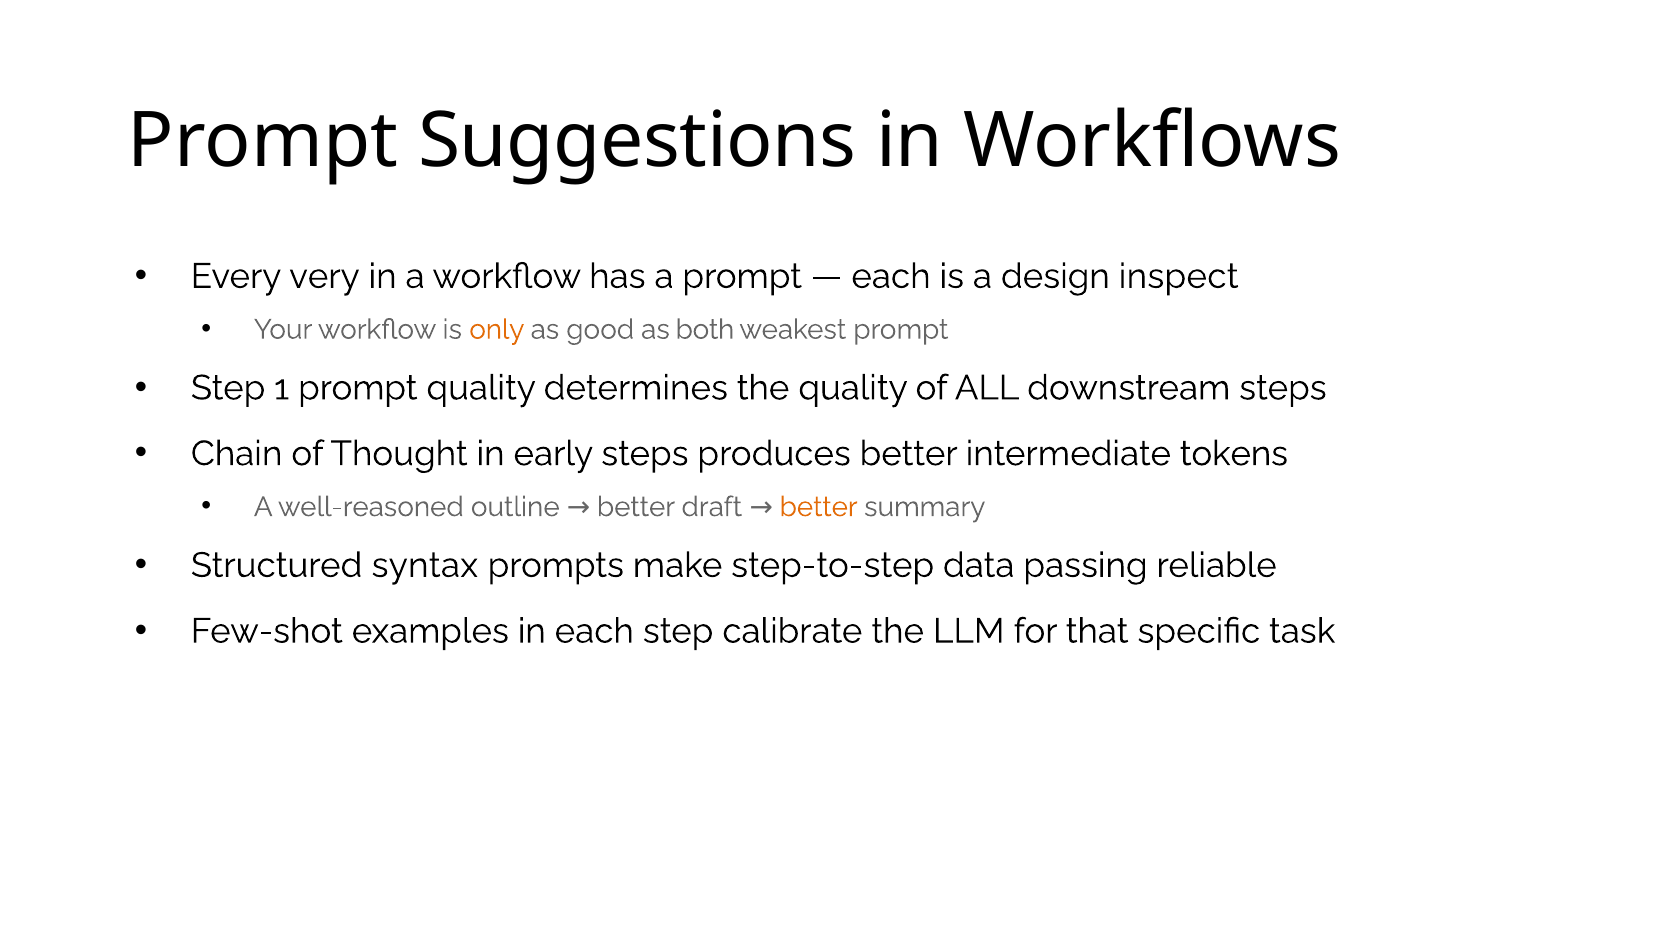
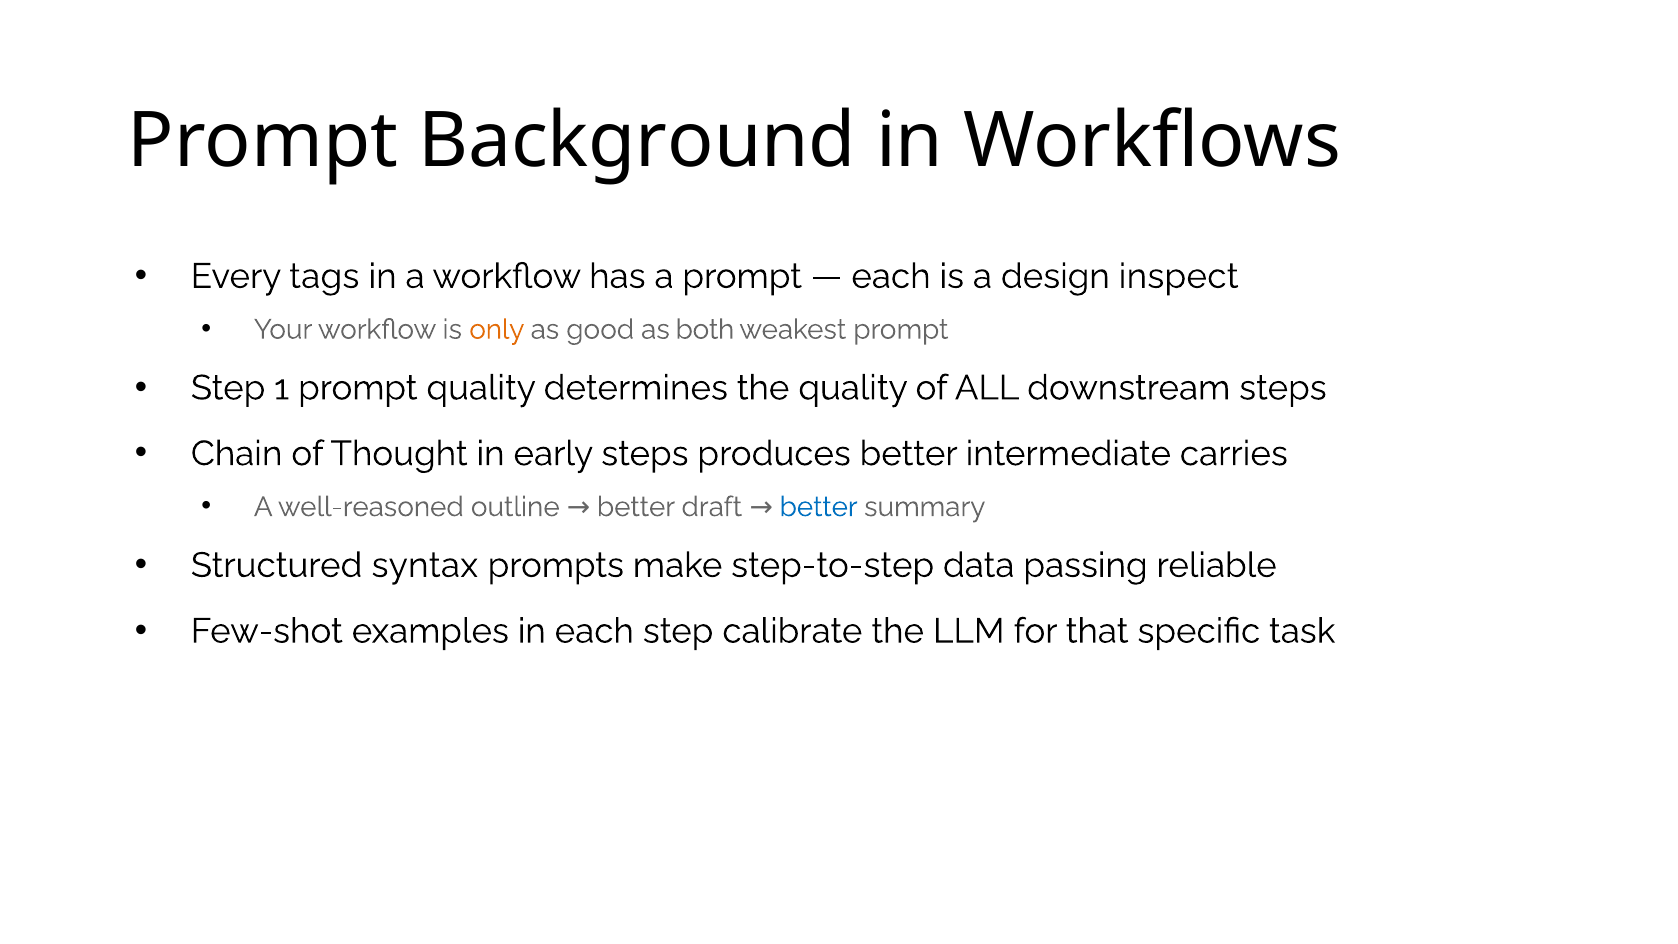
Suggestions: Suggestions -> Background (637, 141)
very: very -> tags (324, 276)
tokens: tokens -> carries (1234, 454)
better colour: orange -> blue (819, 507)
